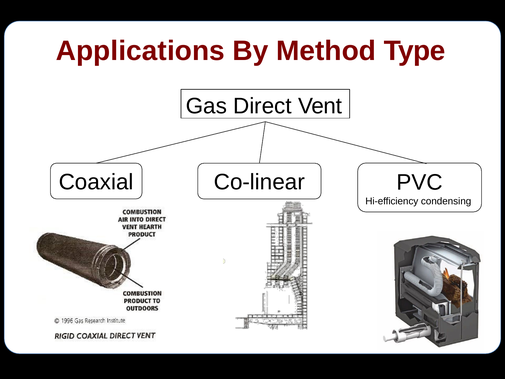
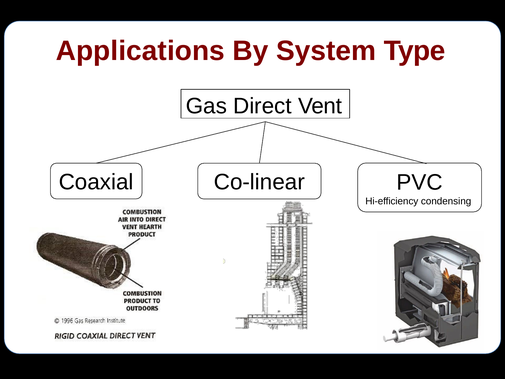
Method: Method -> System (326, 51)
